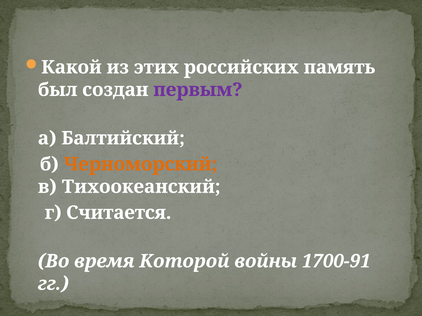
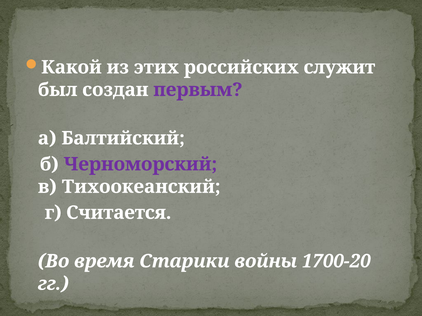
память: память -> служит (339, 67)
Черноморский colour: orange -> purple (140, 164)
Которой: Которой -> Старики (184, 262)
1700-91: 1700-91 -> 1700-20 (336, 262)
